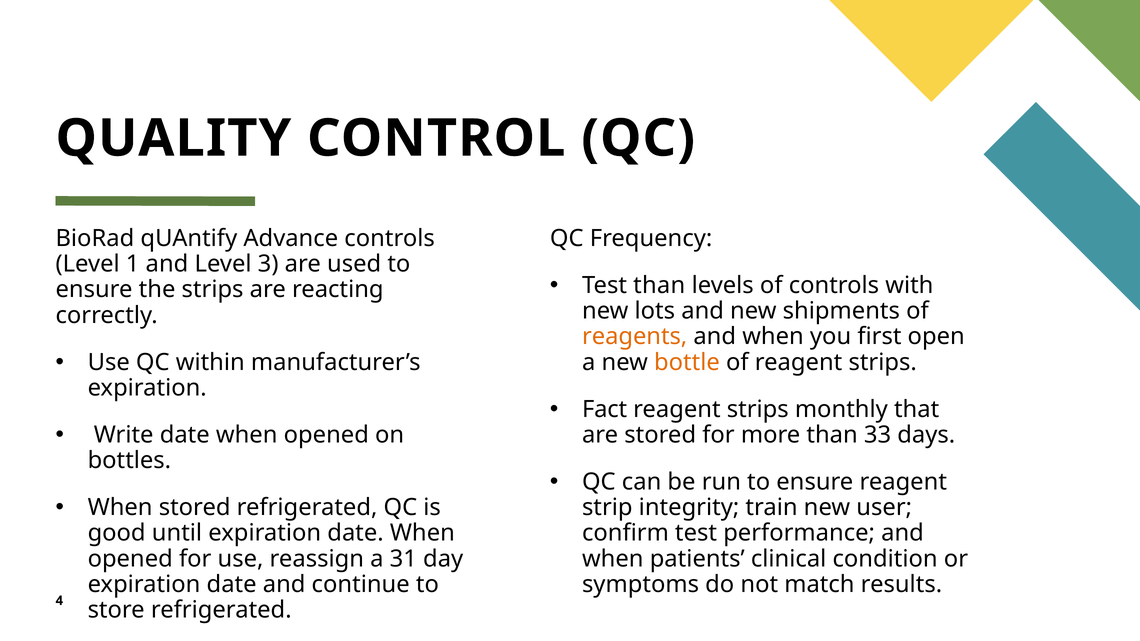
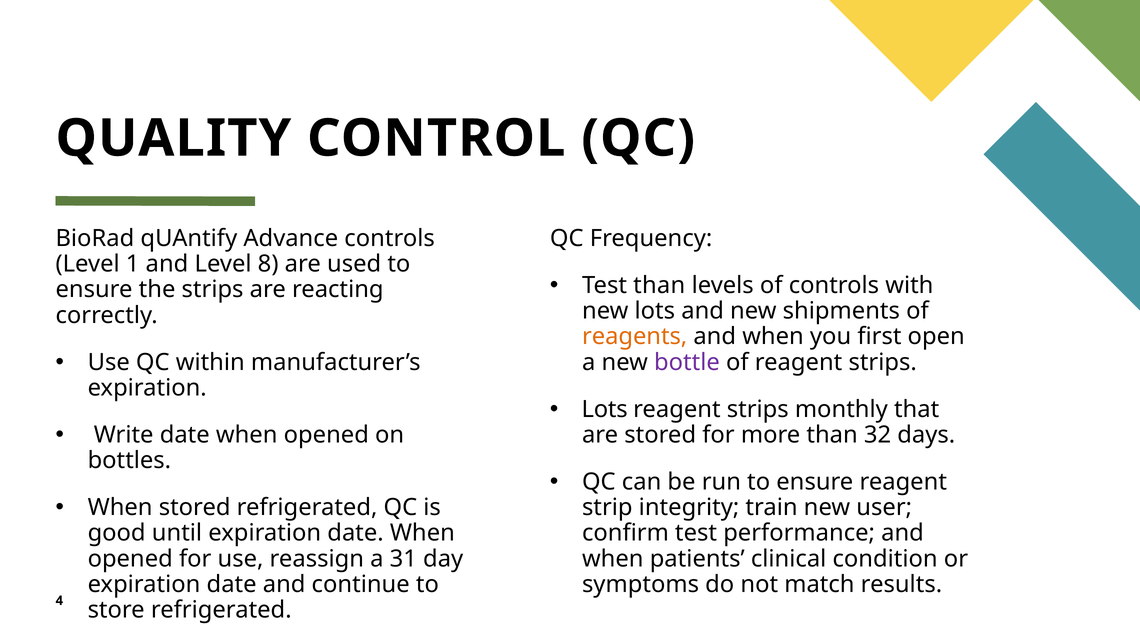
3: 3 -> 8 (268, 264)
bottle colour: orange -> purple (687, 362)
Fact: Fact -> Lots (605, 409)
33: 33 -> 32 (878, 435)
